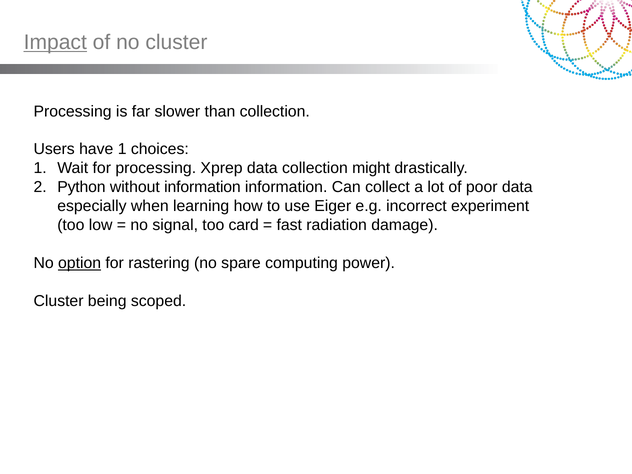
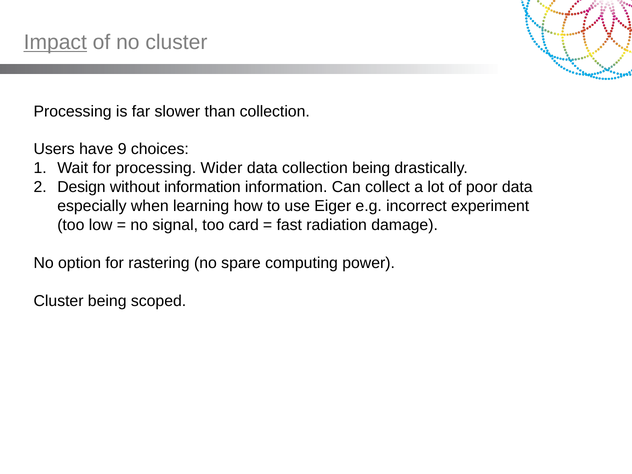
have 1: 1 -> 9 (122, 149)
Xprep: Xprep -> Wider (221, 168)
collection might: might -> being (371, 168)
Python: Python -> Design (81, 187)
option underline: present -> none (80, 263)
